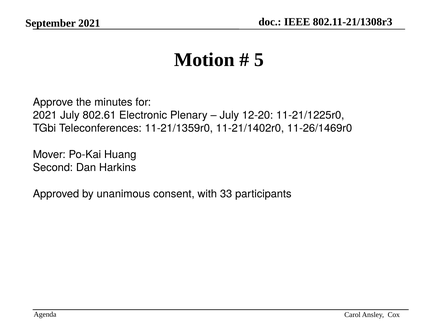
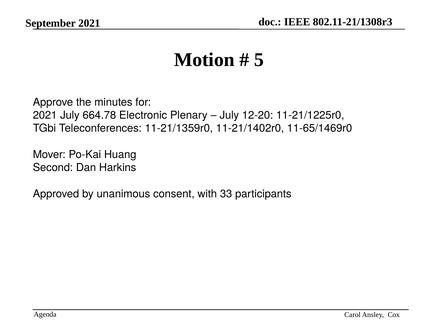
802.61: 802.61 -> 664.78 (99, 115)
11-26/1469r0: 11-26/1469r0 -> 11-65/1469r0 (320, 129)
